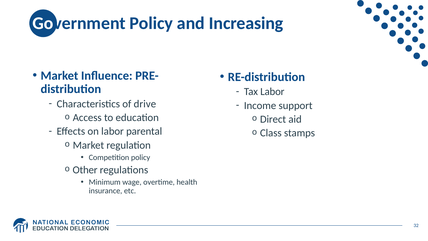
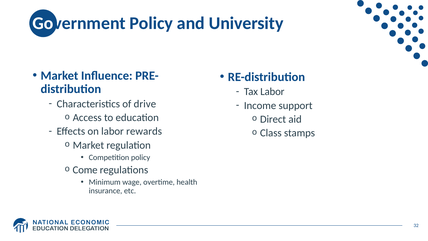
Increasing: Increasing -> University (246, 23)
parental: parental -> rewards (144, 131)
Other: Other -> Come (85, 170)
